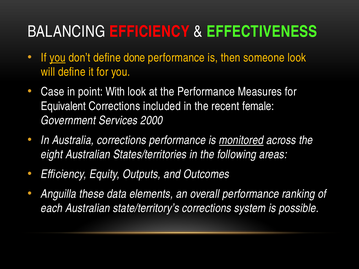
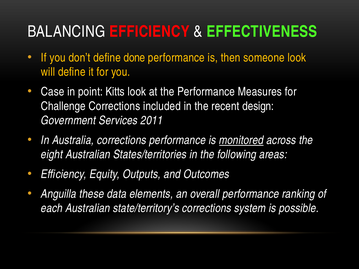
you underline: present -> none (58, 58)
With: With -> Kitts (115, 92)
Equivalent: Equivalent -> Challenge (63, 106)
female: female -> design (258, 106)
2000: 2000 -> 2011 (152, 121)
